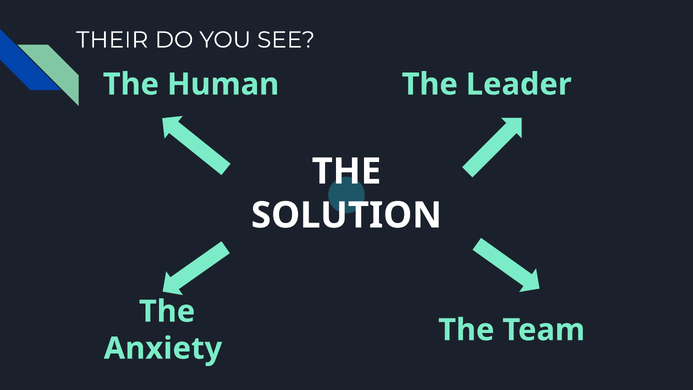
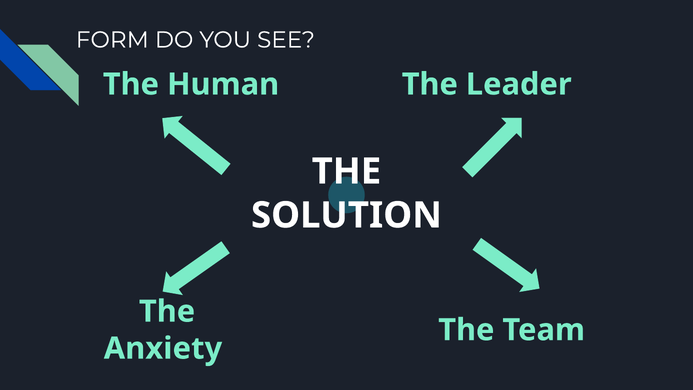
THEIR: THEIR -> FORM (112, 40)
